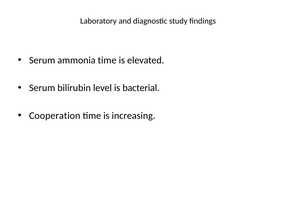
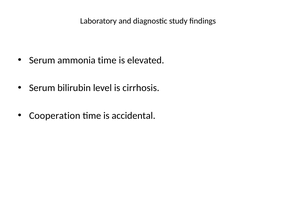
bacterial: bacterial -> cirrhosis (141, 88)
increasing: increasing -> accidental (134, 116)
